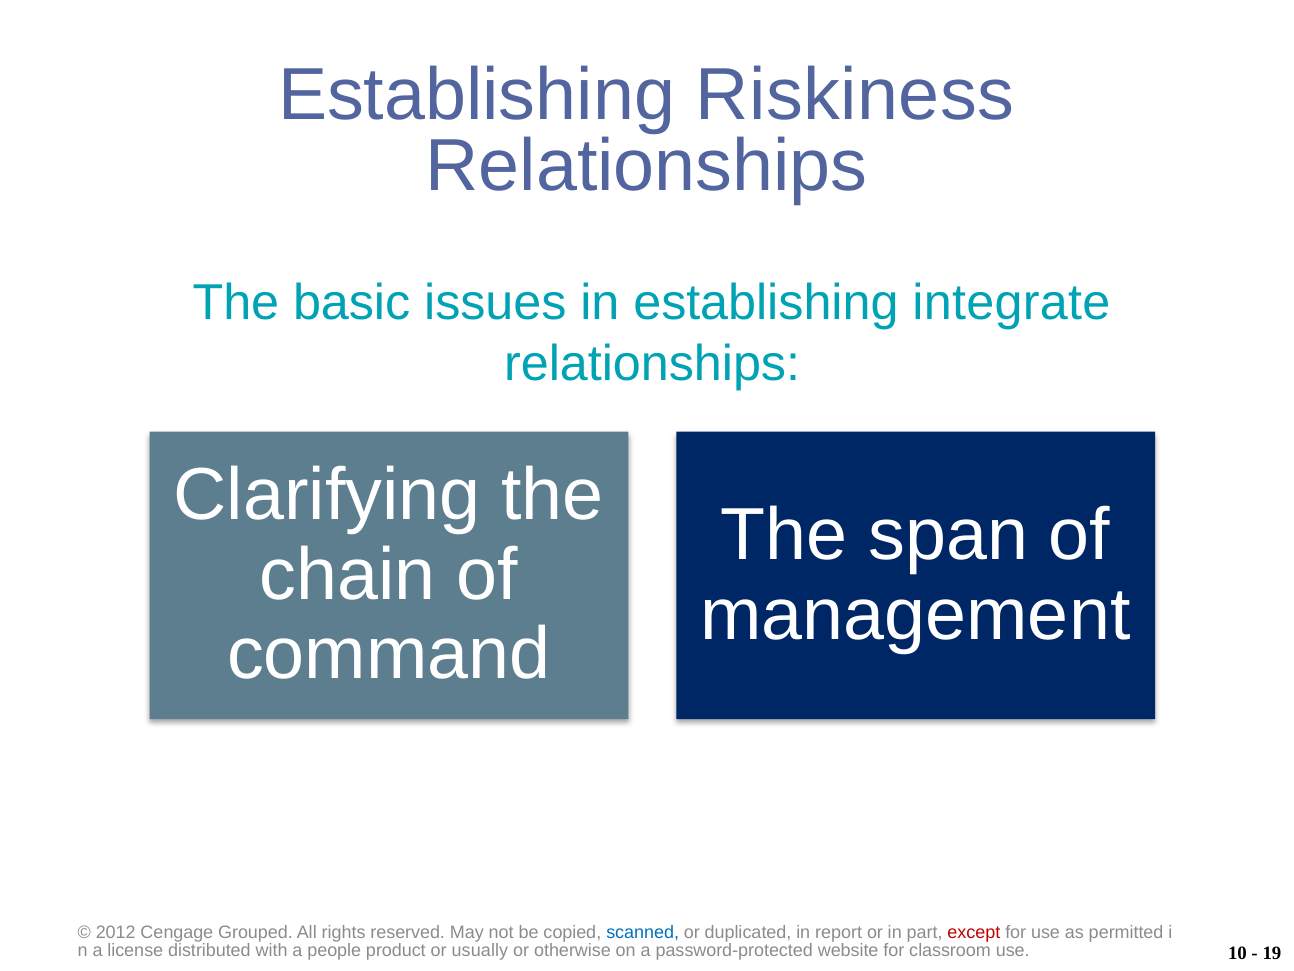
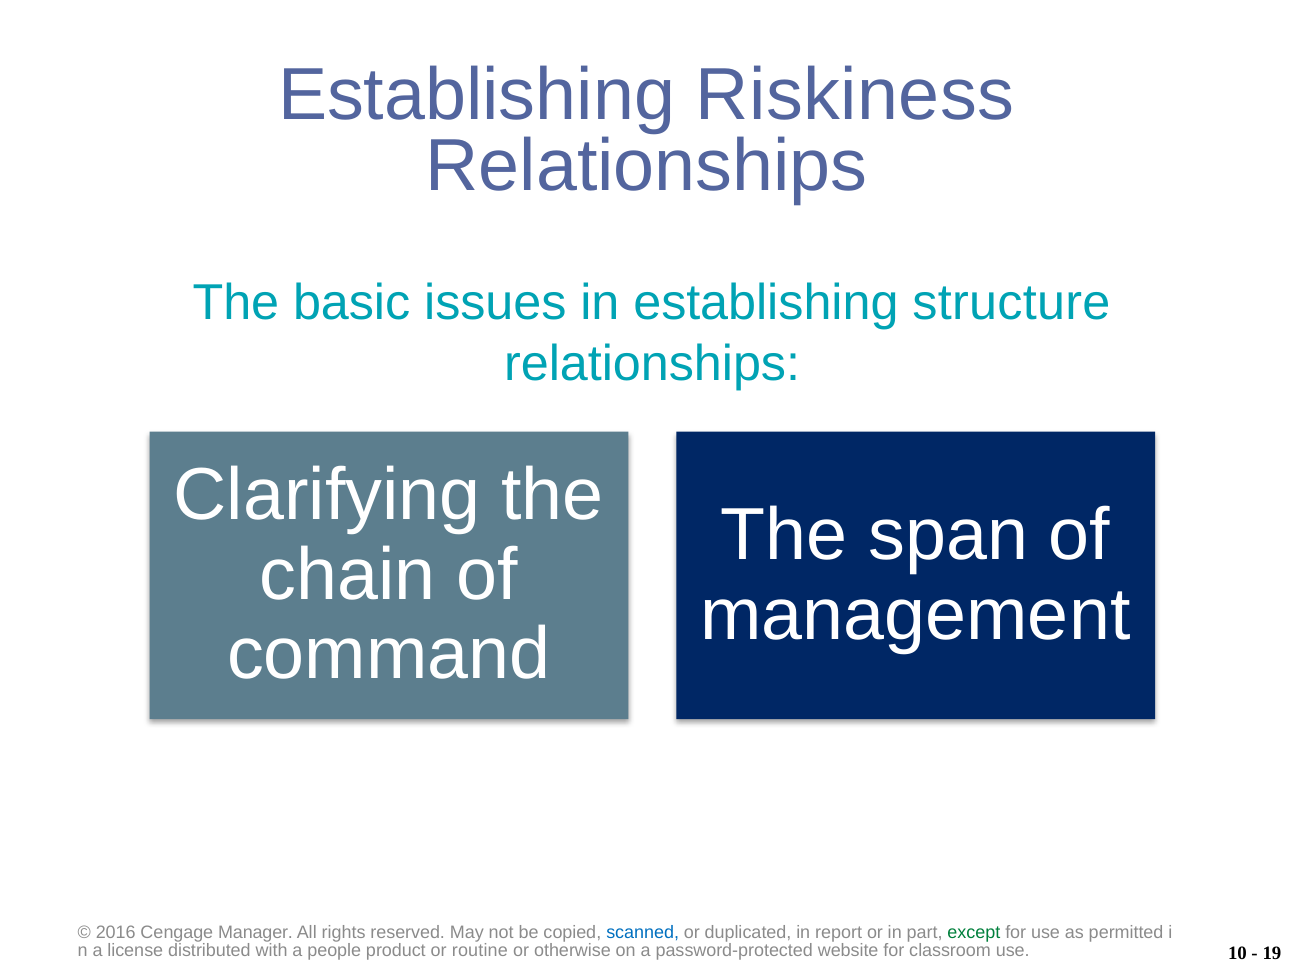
integrate: integrate -> structure (1011, 303)
2012: 2012 -> 2016 (116, 932)
Grouped: Grouped -> Manager (256, 932)
except colour: red -> green (974, 932)
usually: usually -> routine (480, 950)
